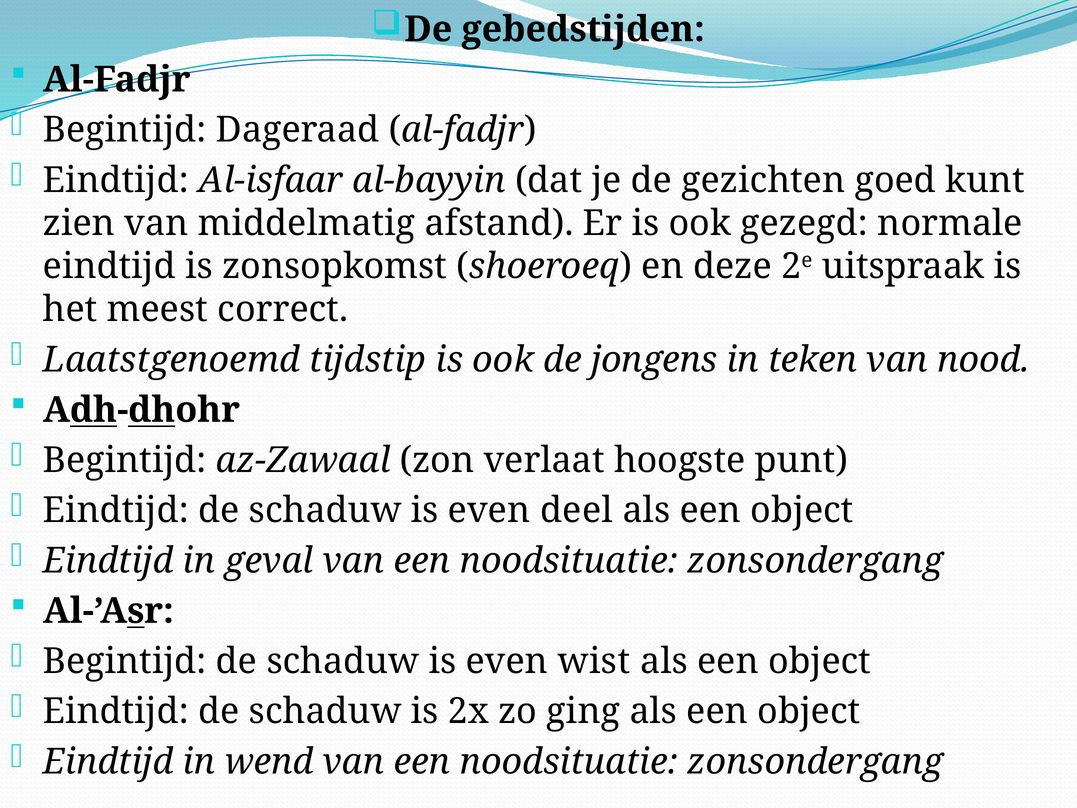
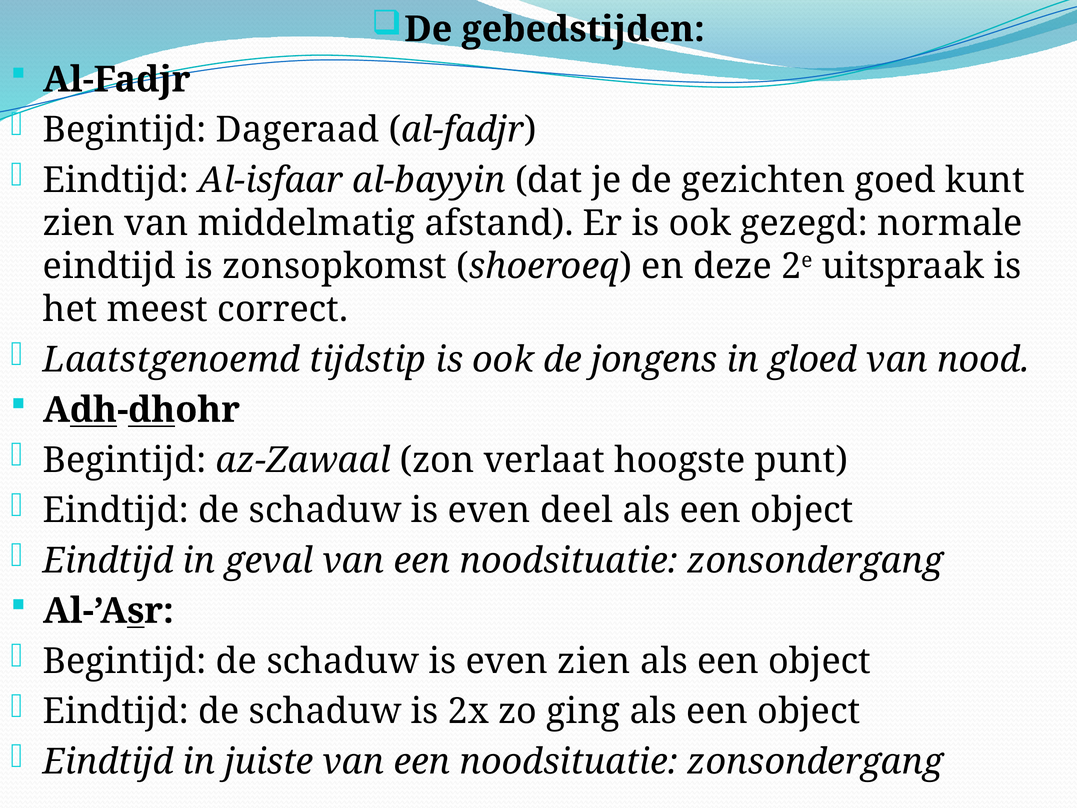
teken: teken -> gloed (813, 360)
even wist: wist -> zien (594, 661)
wend: wend -> juiste (269, 762)
